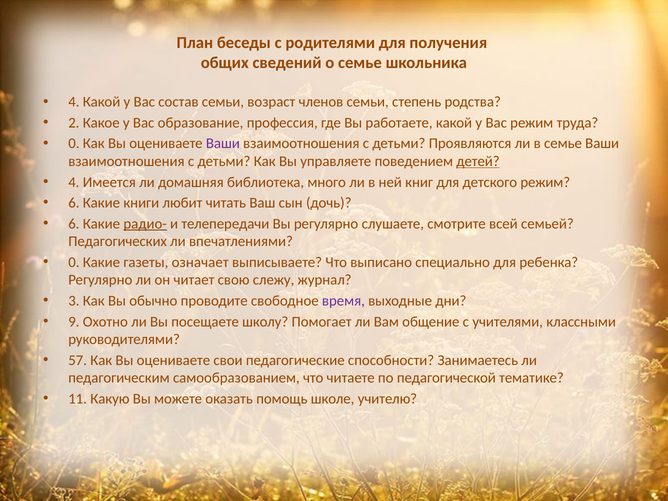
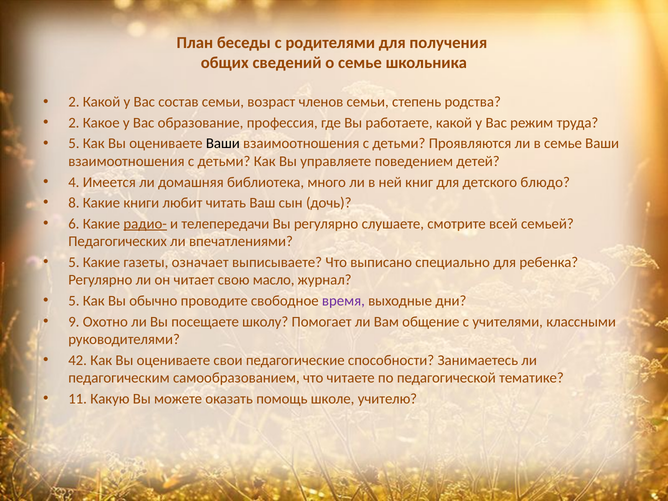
4: 4 -> 2 (74, 102)
0: 0 -> 5 (74, 144)
Ваши colour: purple -> black (223, 144)
детей underline: present -> none (478, 161)
детского режим: режим -> блюдо (545, 182)
6: 6 -> 8 (74, 203)
0: 0 -> 5 (74, 262)
слежу: слежу -> масло (274, 280)
3: 3 -> 5 (74, 301)
57: 57 -> 42 (78, 360)
